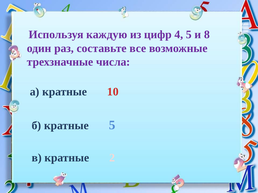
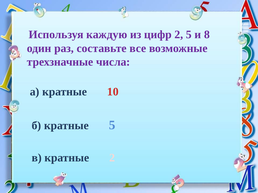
цифр 4: 4 -> 2 (179, 35)
